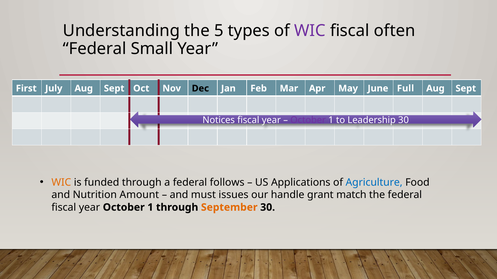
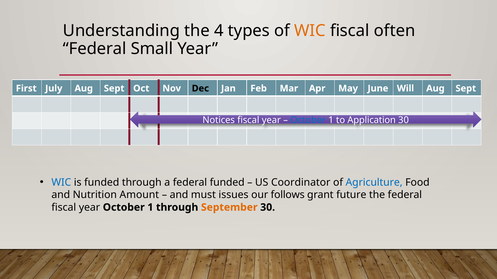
5: 5 -> 4 (219, 31)
WIC colour: purple -> orange (310, 31)
Full: Full -> Will (405, 89)
October colour: purple -> blue (308, 120)
Leadership: Leadership -> Application (372, 120)
WIC colour: orange -> blue (61, 183)
federal follows: follows -> funded (227, 183)
Applications: Applications -> Coordinator (301, 183)
handle: handle -> follows (288, 195)
match: match -> future (351, 195)
